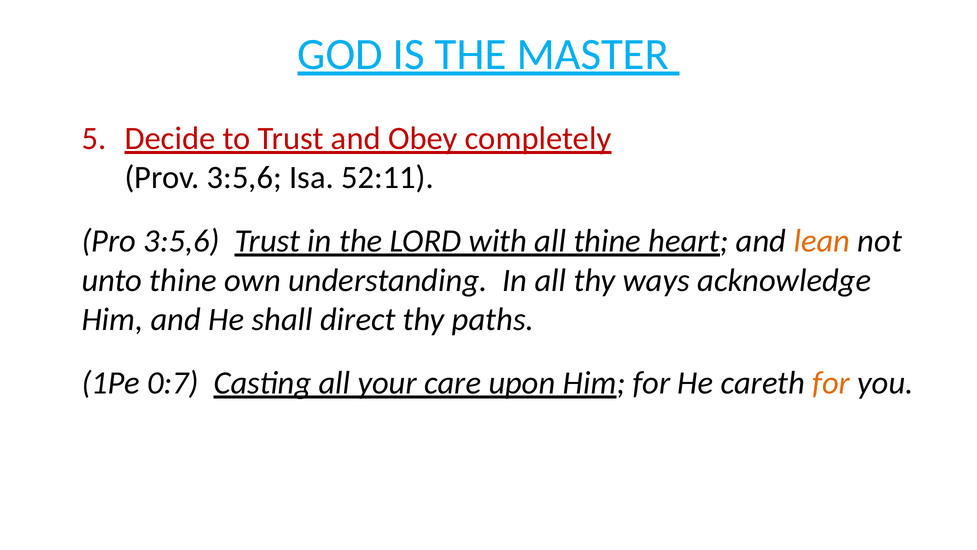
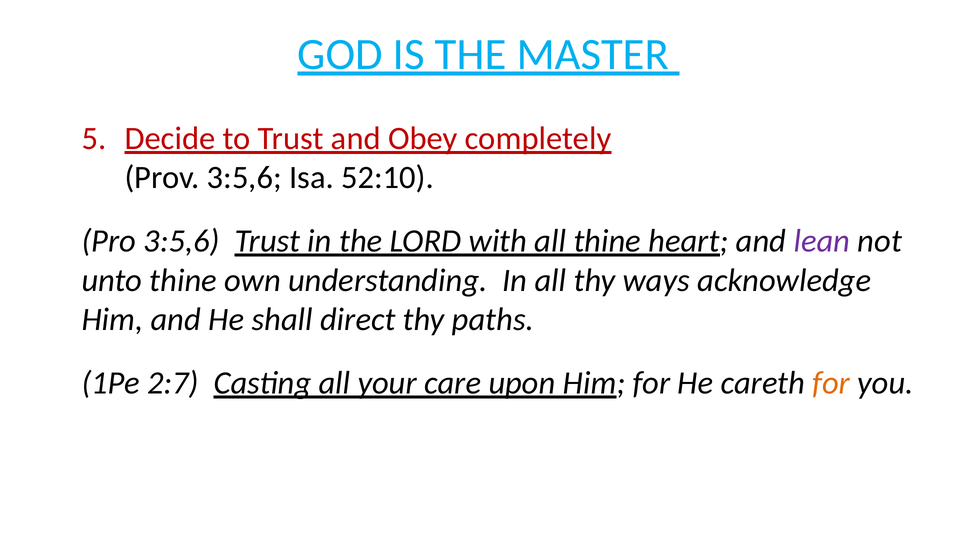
52:11: 52:11 -> 52:10 (388, 177)
lean colour: orange -> purple (822, 241)
0:7: 0:7 -> 2:7 (173, 383)
